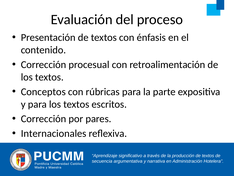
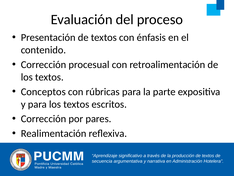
Internacionales: Internacionales -> Realimentación (54, 133)
